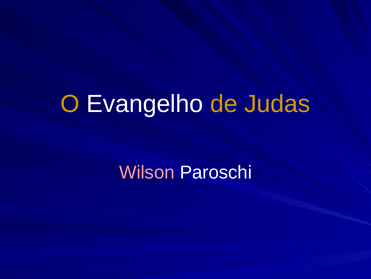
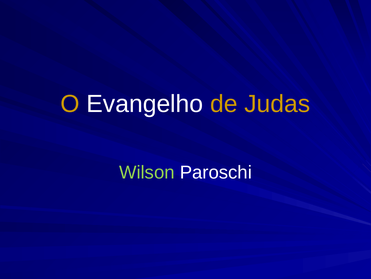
Wilson colour: pink -> light green (147, 172)
